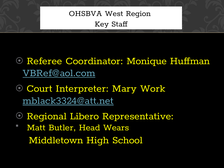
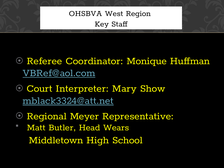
Work: Work -> Show (153, 88)
Libero: Libero -> Meyer (84, 116)
